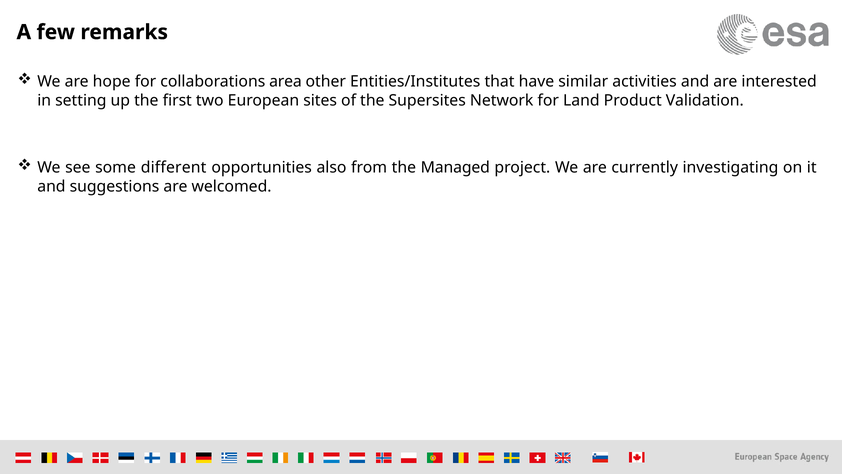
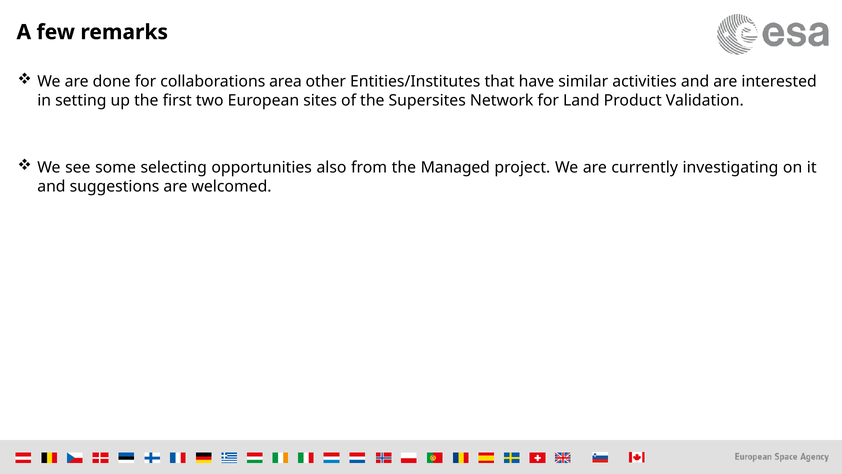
hope: hope -> done (112, 81)
different: different -> selecting (174, 167)
